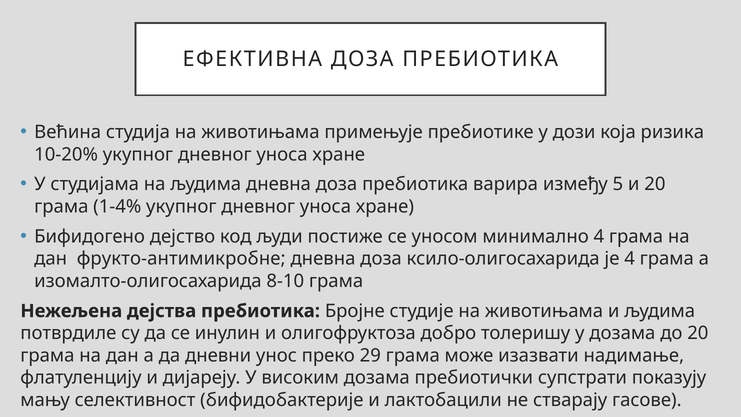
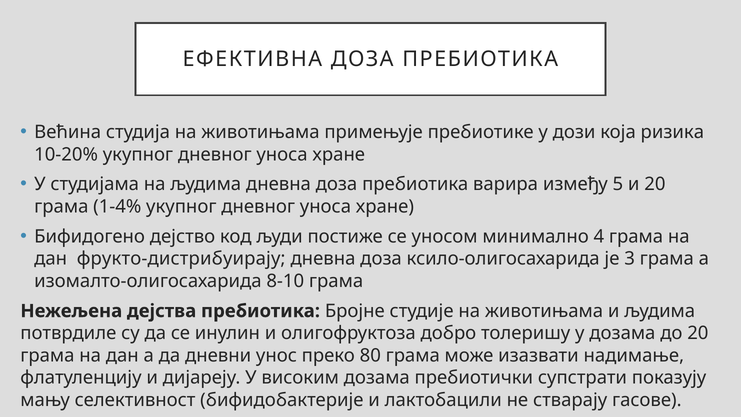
фрукто-антимикробне: фрукто-антимикробне -> фрукто-дистрибуирају (181, 259)
је 4: 4 -> 3 (630, 259)
29: 29 -> 80 (370, 355)
